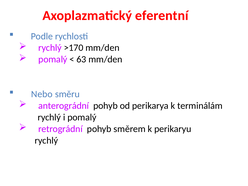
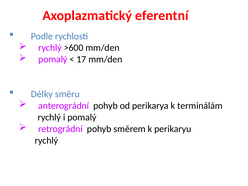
>170: >170 -> >600 (74, 48)
63: 63 -> 17 (81, 59)
Nebo: Nebo -> Délky (42, 94)
